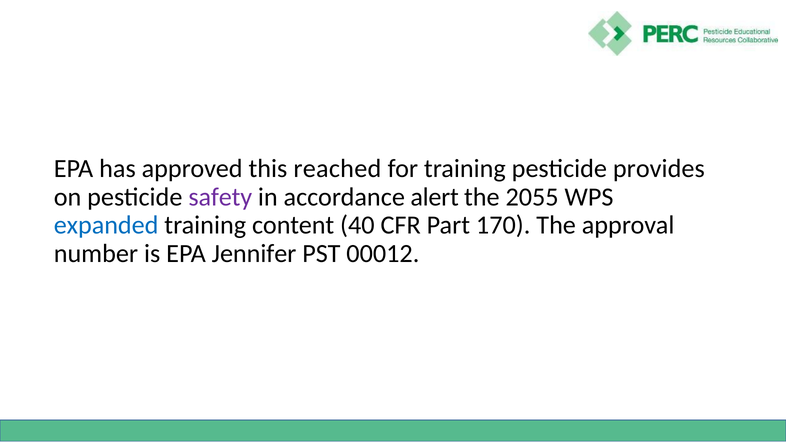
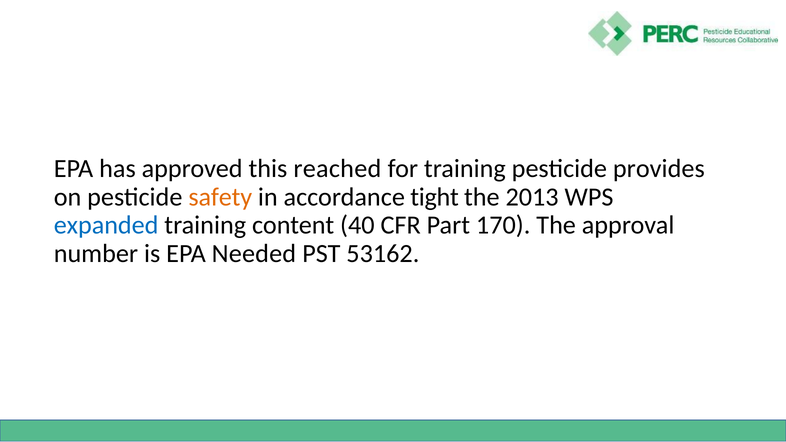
safety colour: purple -> orange (220, 197)
alert: alert -> tight (435, 197)
2055: 2055 -> 2013 (532, 197)
Jennifer: Jennifer -> Needed (254, 254)
00012: 00012 -> 53162 (383, 254)
